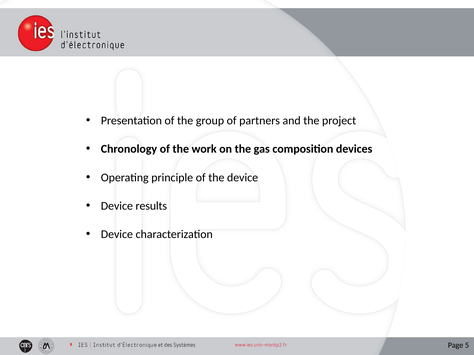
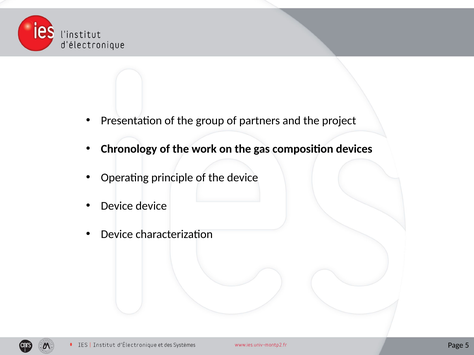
Device results: results -> device (151, 206)
